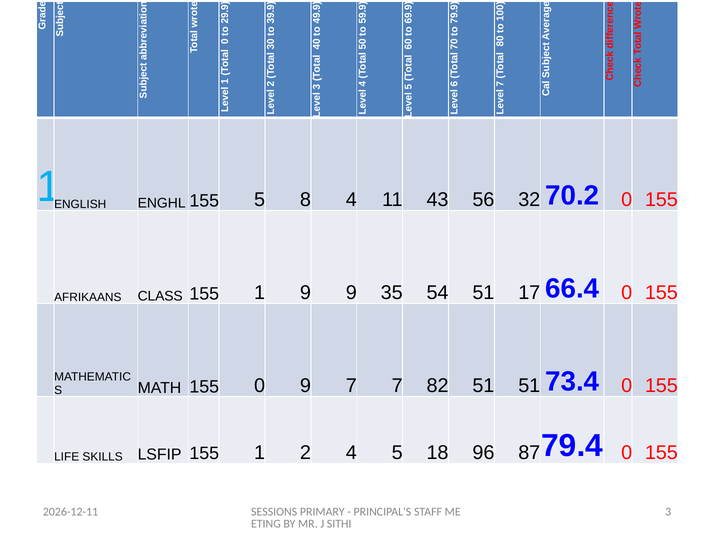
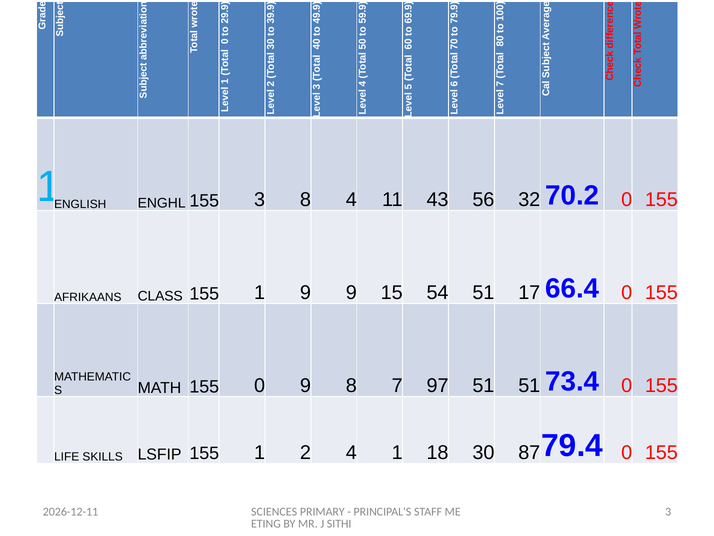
155 5: 5 -> 3 (260, 200)
35: 35 -> 15 (392, 293)
9 7: 7 -> 8 (351, 386)
82: 82 -> 97 (438, 386)
4 5: 5 -> 1 (397, 452)
96: 96 -> 30 (483, 452)
SESSIONS: SESSIONS -> SCIENCES (274, 511)
